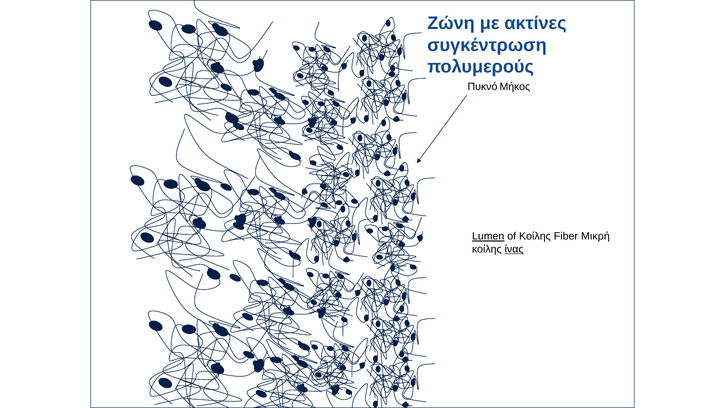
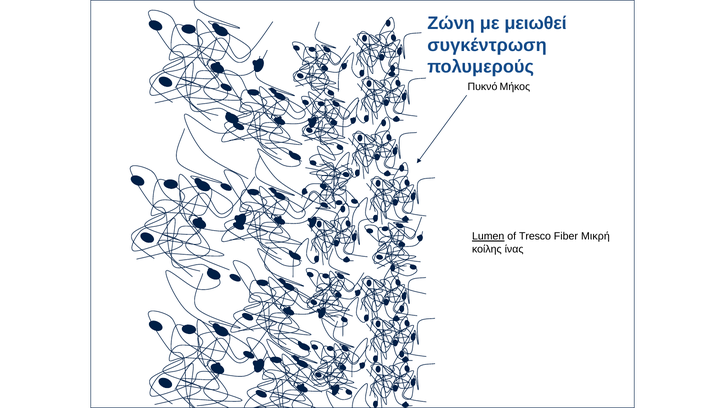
ακτίνες: ακτίνες -> μειωθεί (536, 23)
of Κοίλης: Κοίλης -> Tresco (535, 236)
ίνας underline: present -> none (514, 249)
